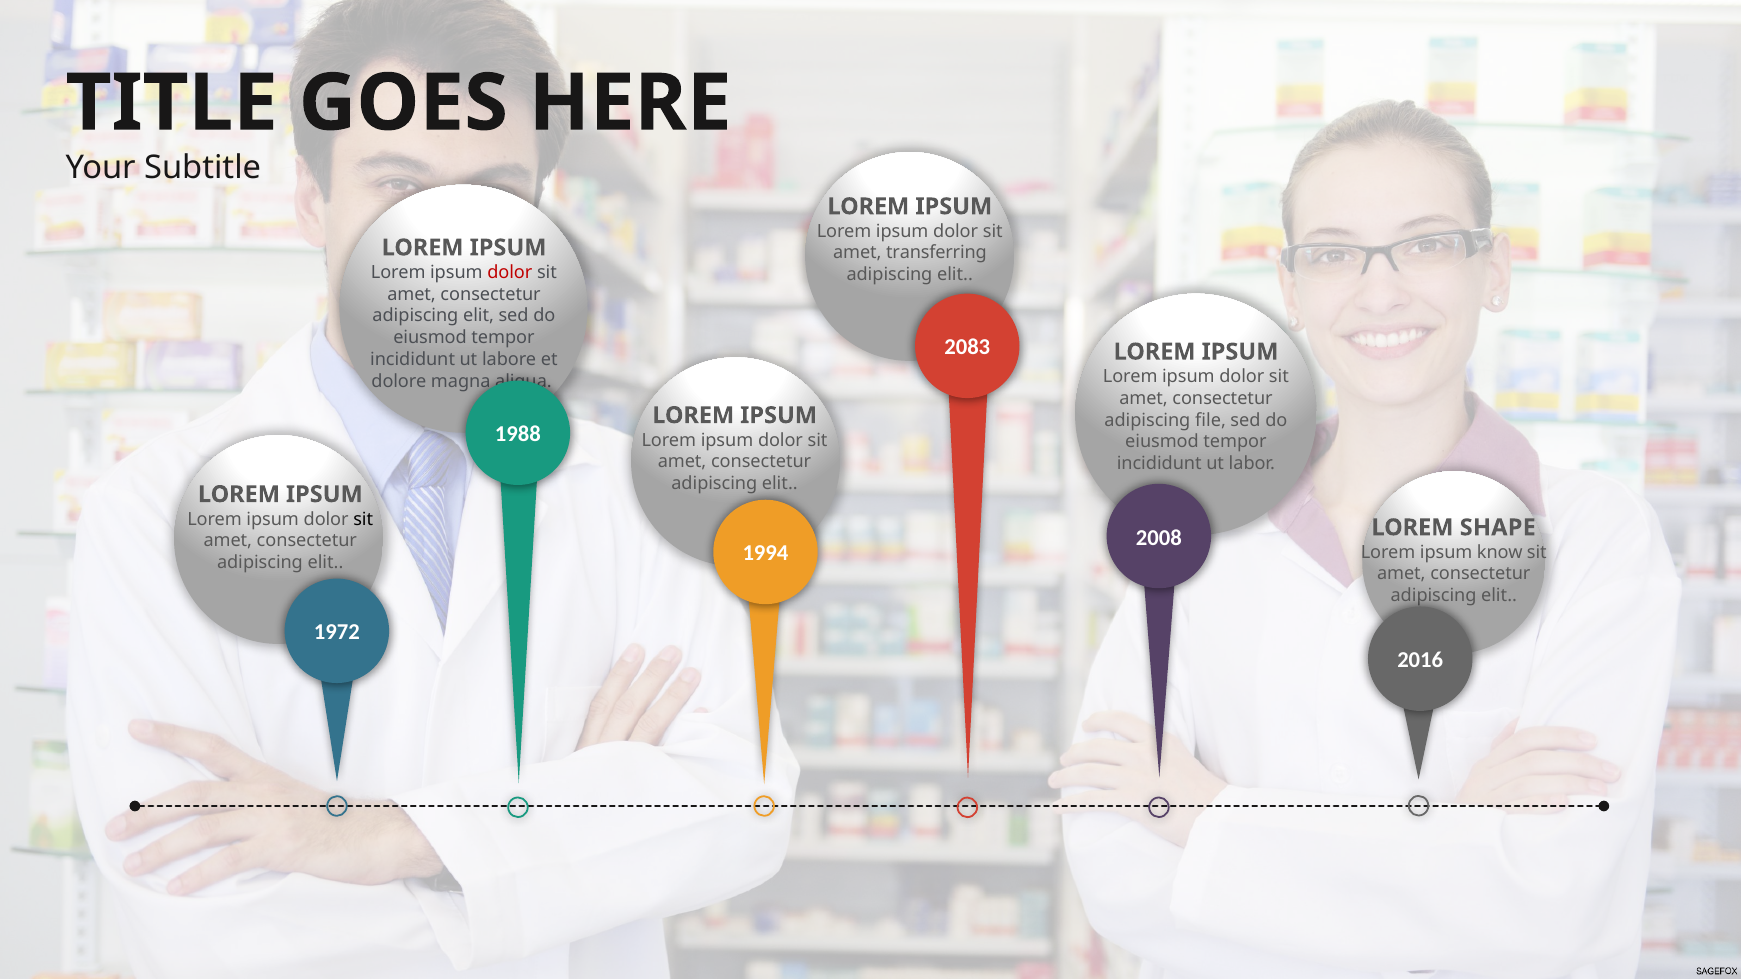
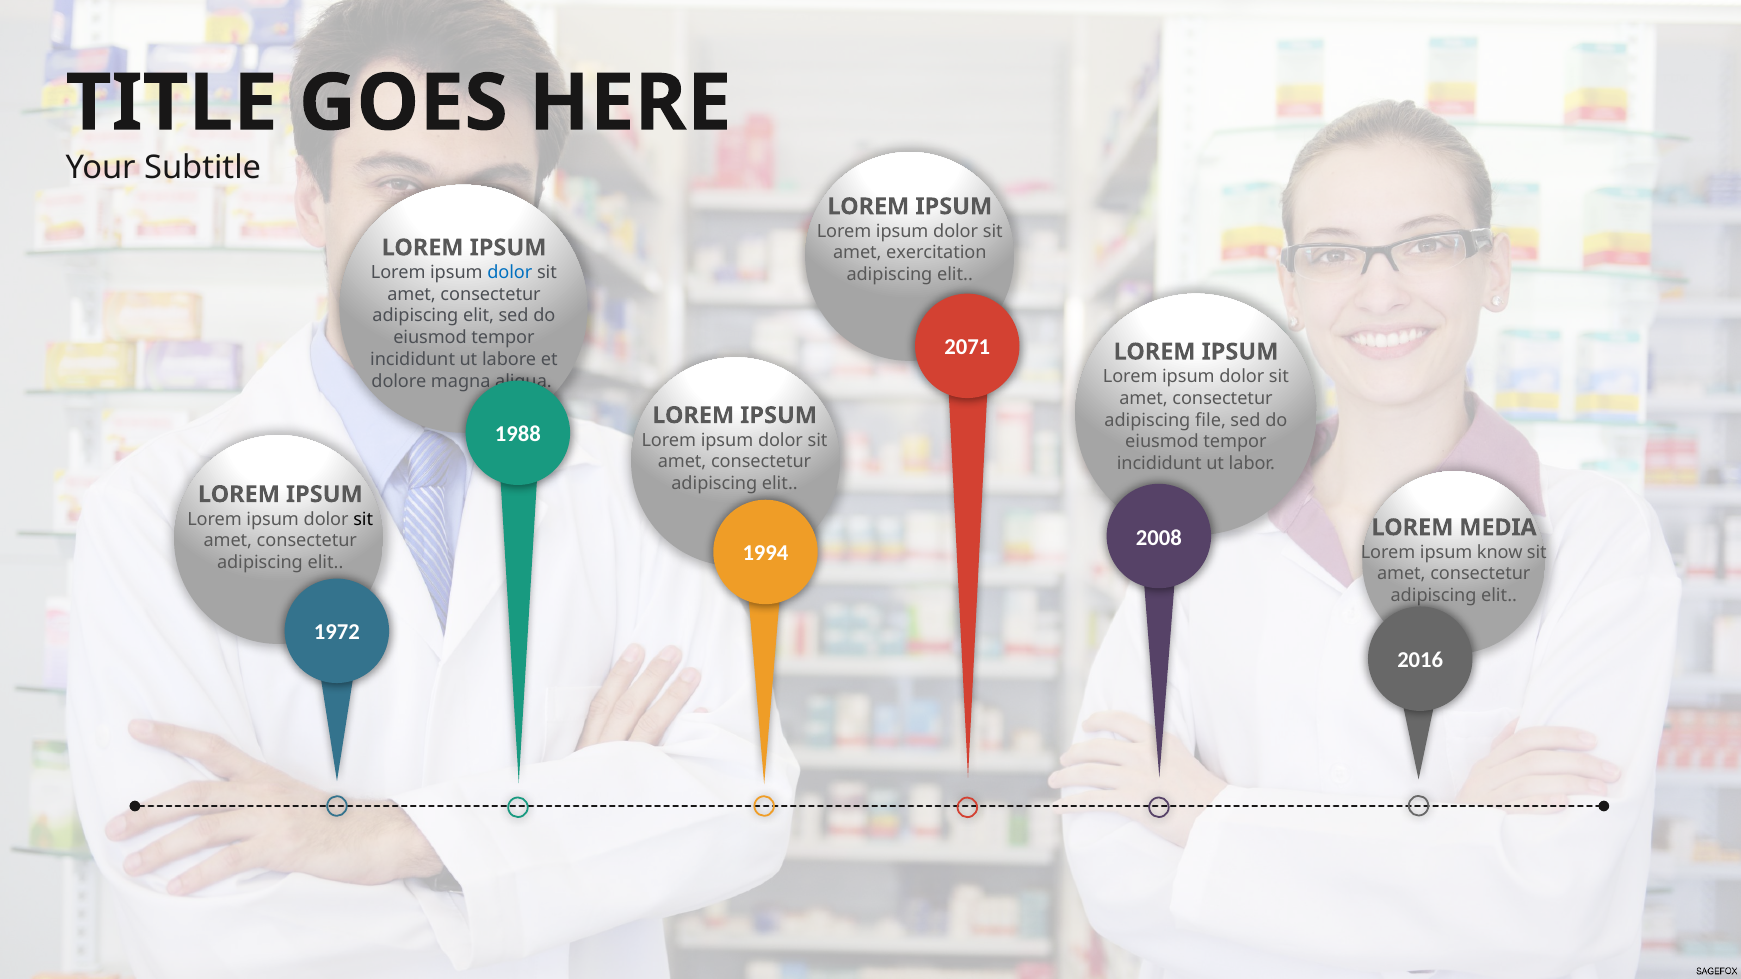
transferring: transferring -> exercitation (936, 253)
dolor colour: red -> blue (510, 272)
2083: 2083 -> 2071 (967, 348)
SHAPE: SHAPE -> MEDIA (1498, 528)
